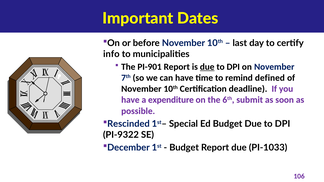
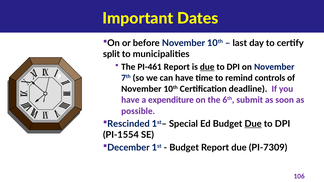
info: info -> split (111, 54)
PI-901: PI-901 -> PI-461 (150, 67)
defined: defined -> controls (270, 78)
Due underline: none -> present (253, 124)
PI-9322: PI-9322 -> PI-1554 (121, 135)
PI-1033: PI-1033 -> PI-7309 (268, 148)
